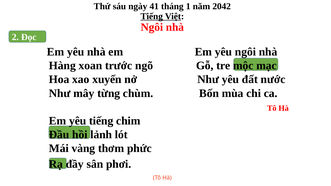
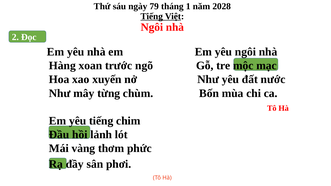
41: 41 -> 79 (154, 6)
2042: 2042 -> 2028 (222, 6)
